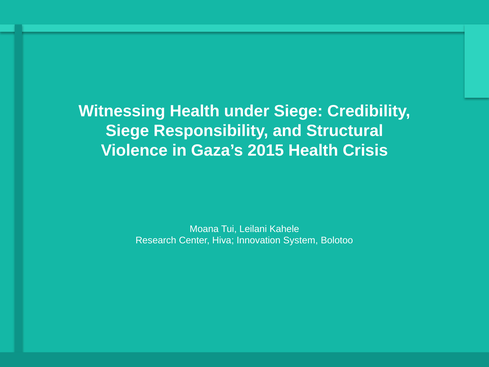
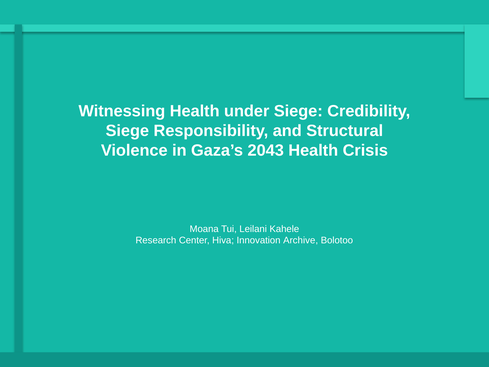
2015: 2015 -> 2043 (266, 150)
System: System -> Archive (301, 240)
